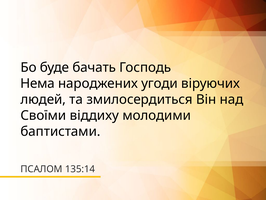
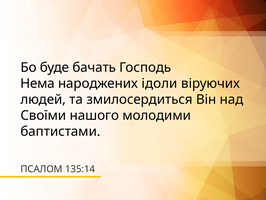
угоди: угоди -> ідоли (159, 83)
віддиху: віддиху -> нашого (94, 115)
